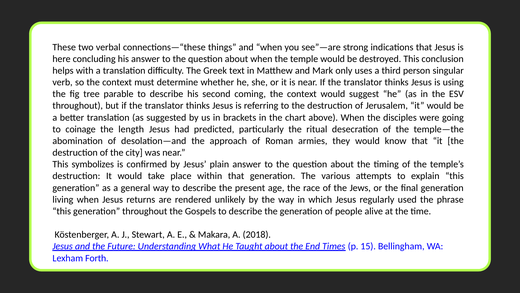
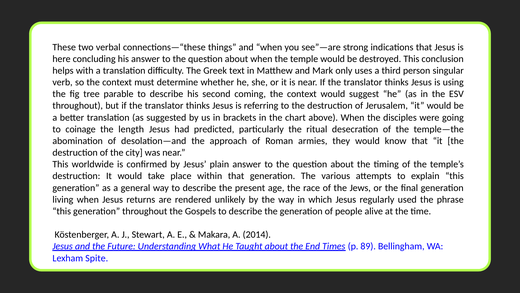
symbolizes: symbolizes -> worldwide (93, 164)
2018: 2018 -> 2014 (257, 234)
15: 15 -> 89 (368, 246)
Forth: Forth -> Spite (97, 258)
